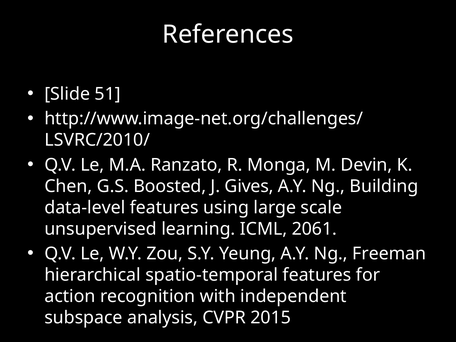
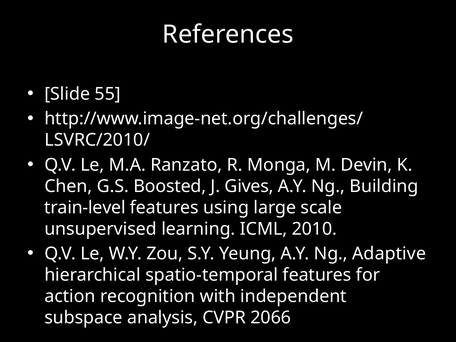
51: 51 -> 55 (108, 94)
data-level: data-level -> train-level (85, 208)
2061: 2061 -> 2010 (314, 229)
Freeman: Freeman -> Adaptive (389, 254)
2015: 2015 -> 2066 (271, 318)
